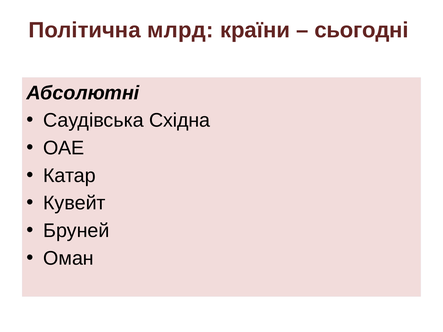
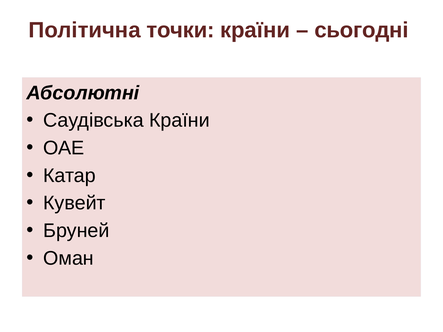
млрд: млрд -> точки (180, 30)
Східна: Східна -> Країни (179, 121)
